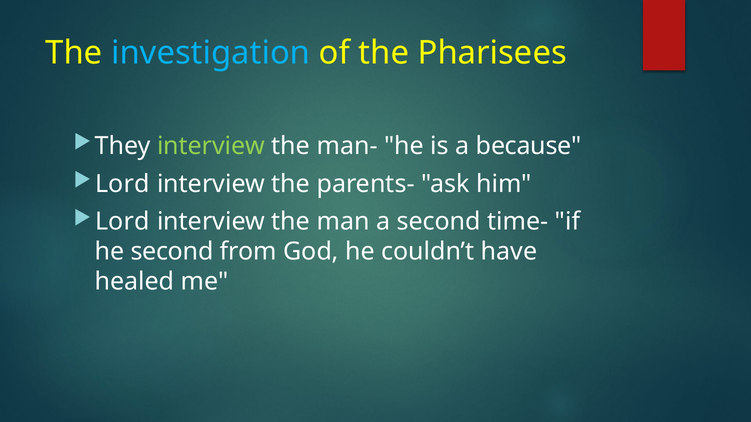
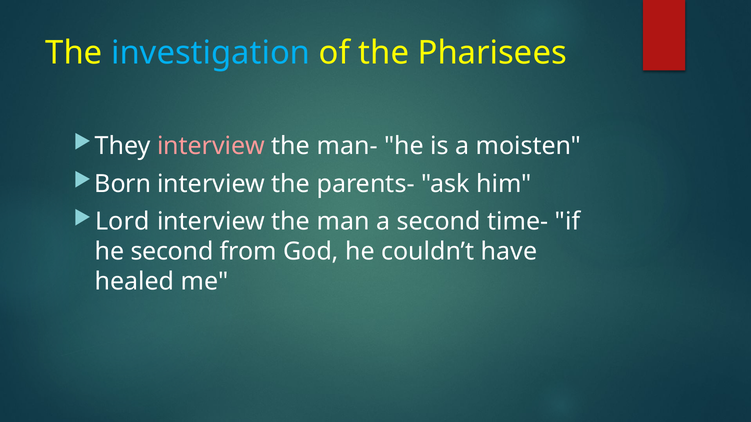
interview colour: light green -> pink (211, 146)
because: because -> moisten (529, 146)
Lord: Lord -> Born (123, 184)
